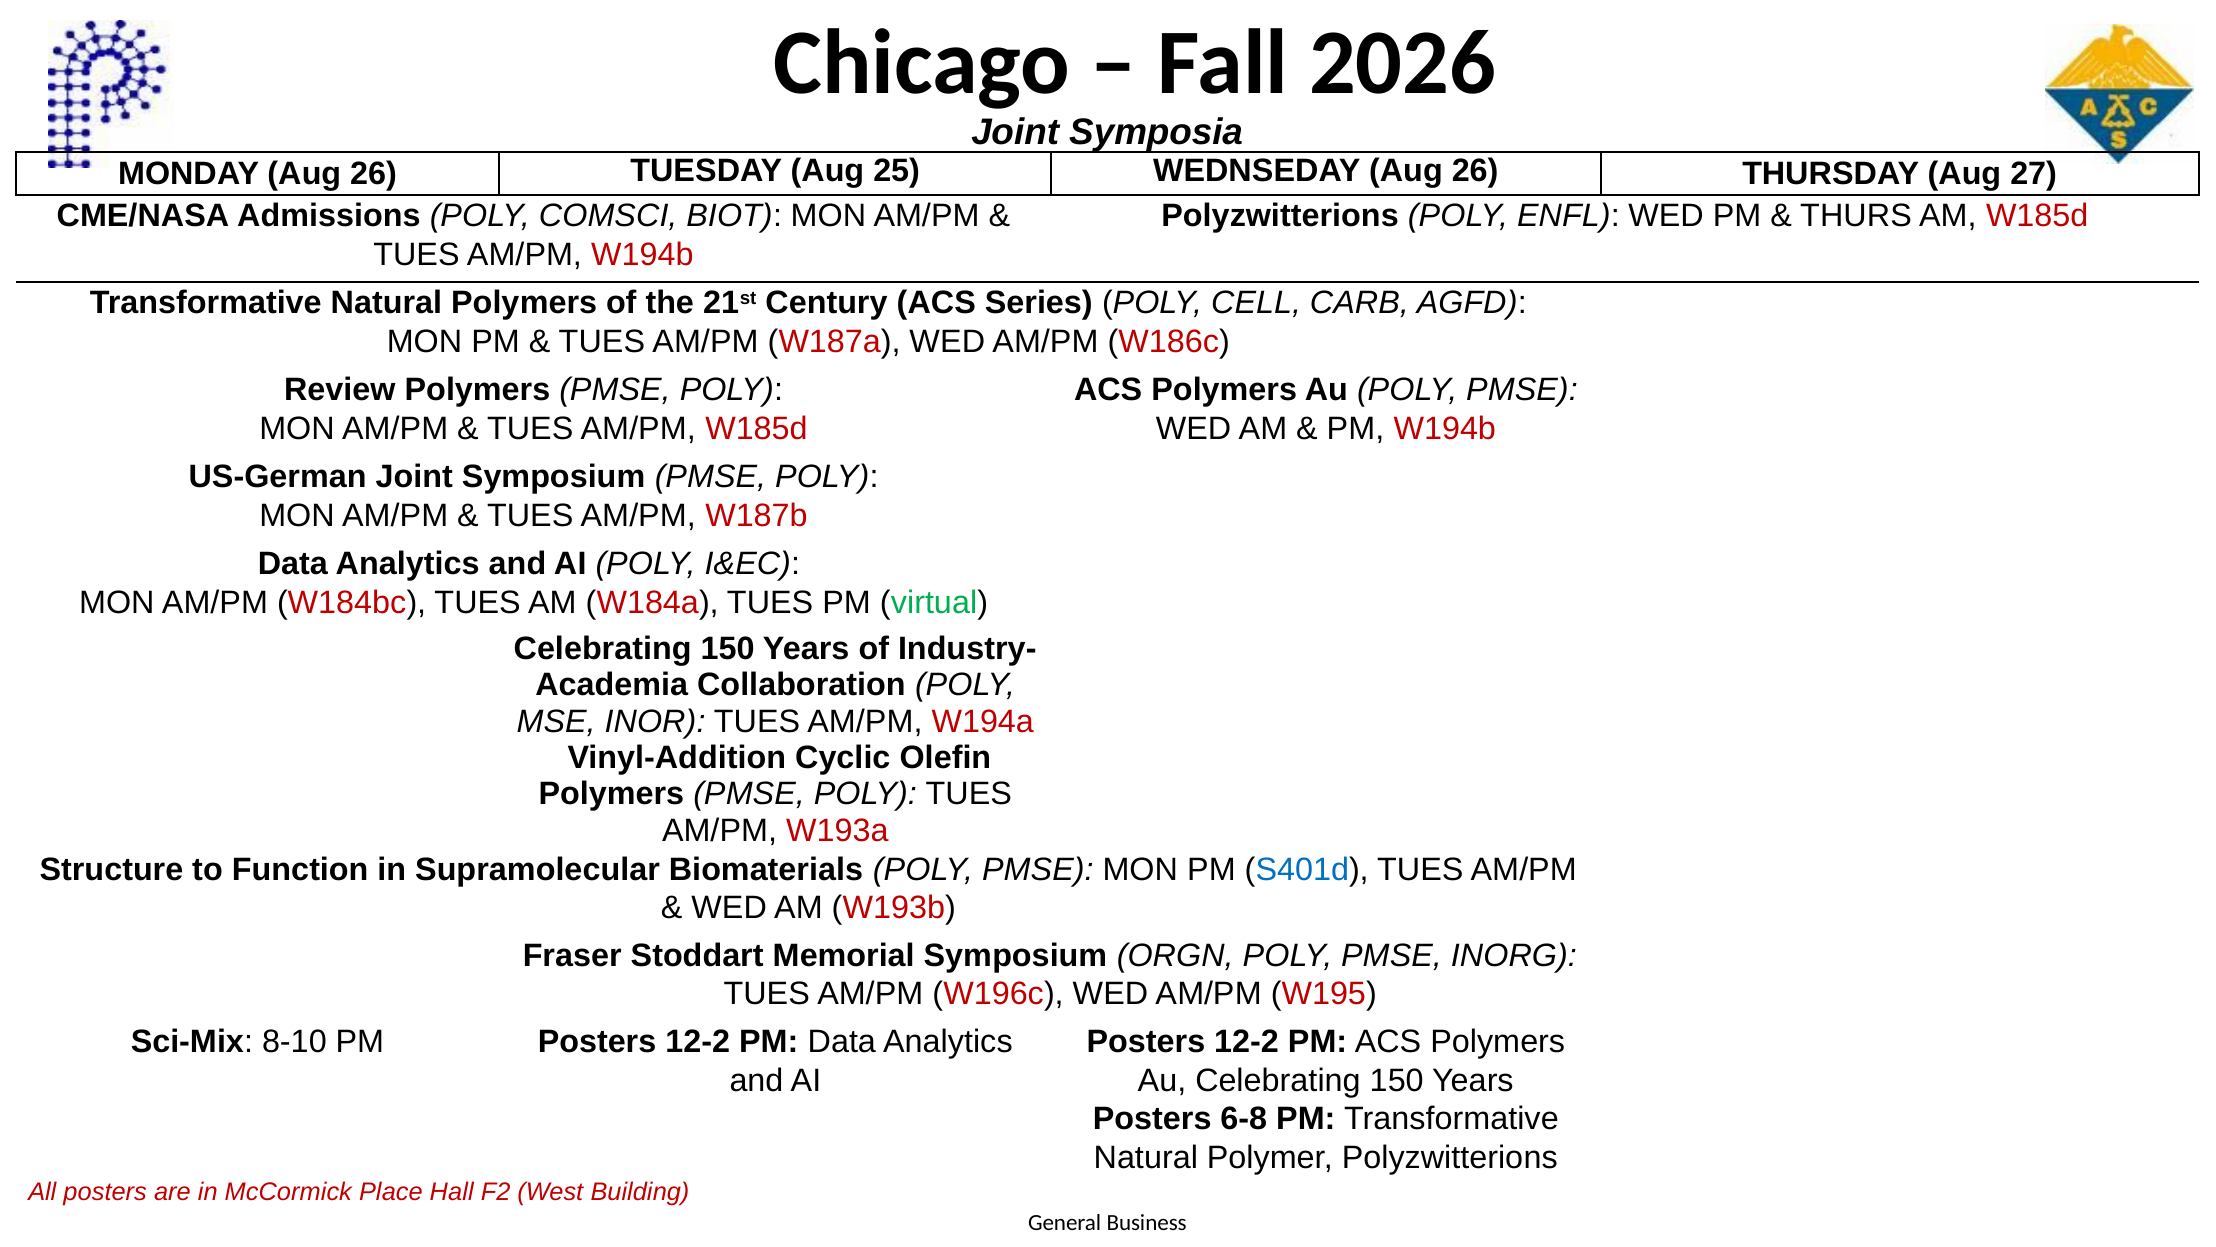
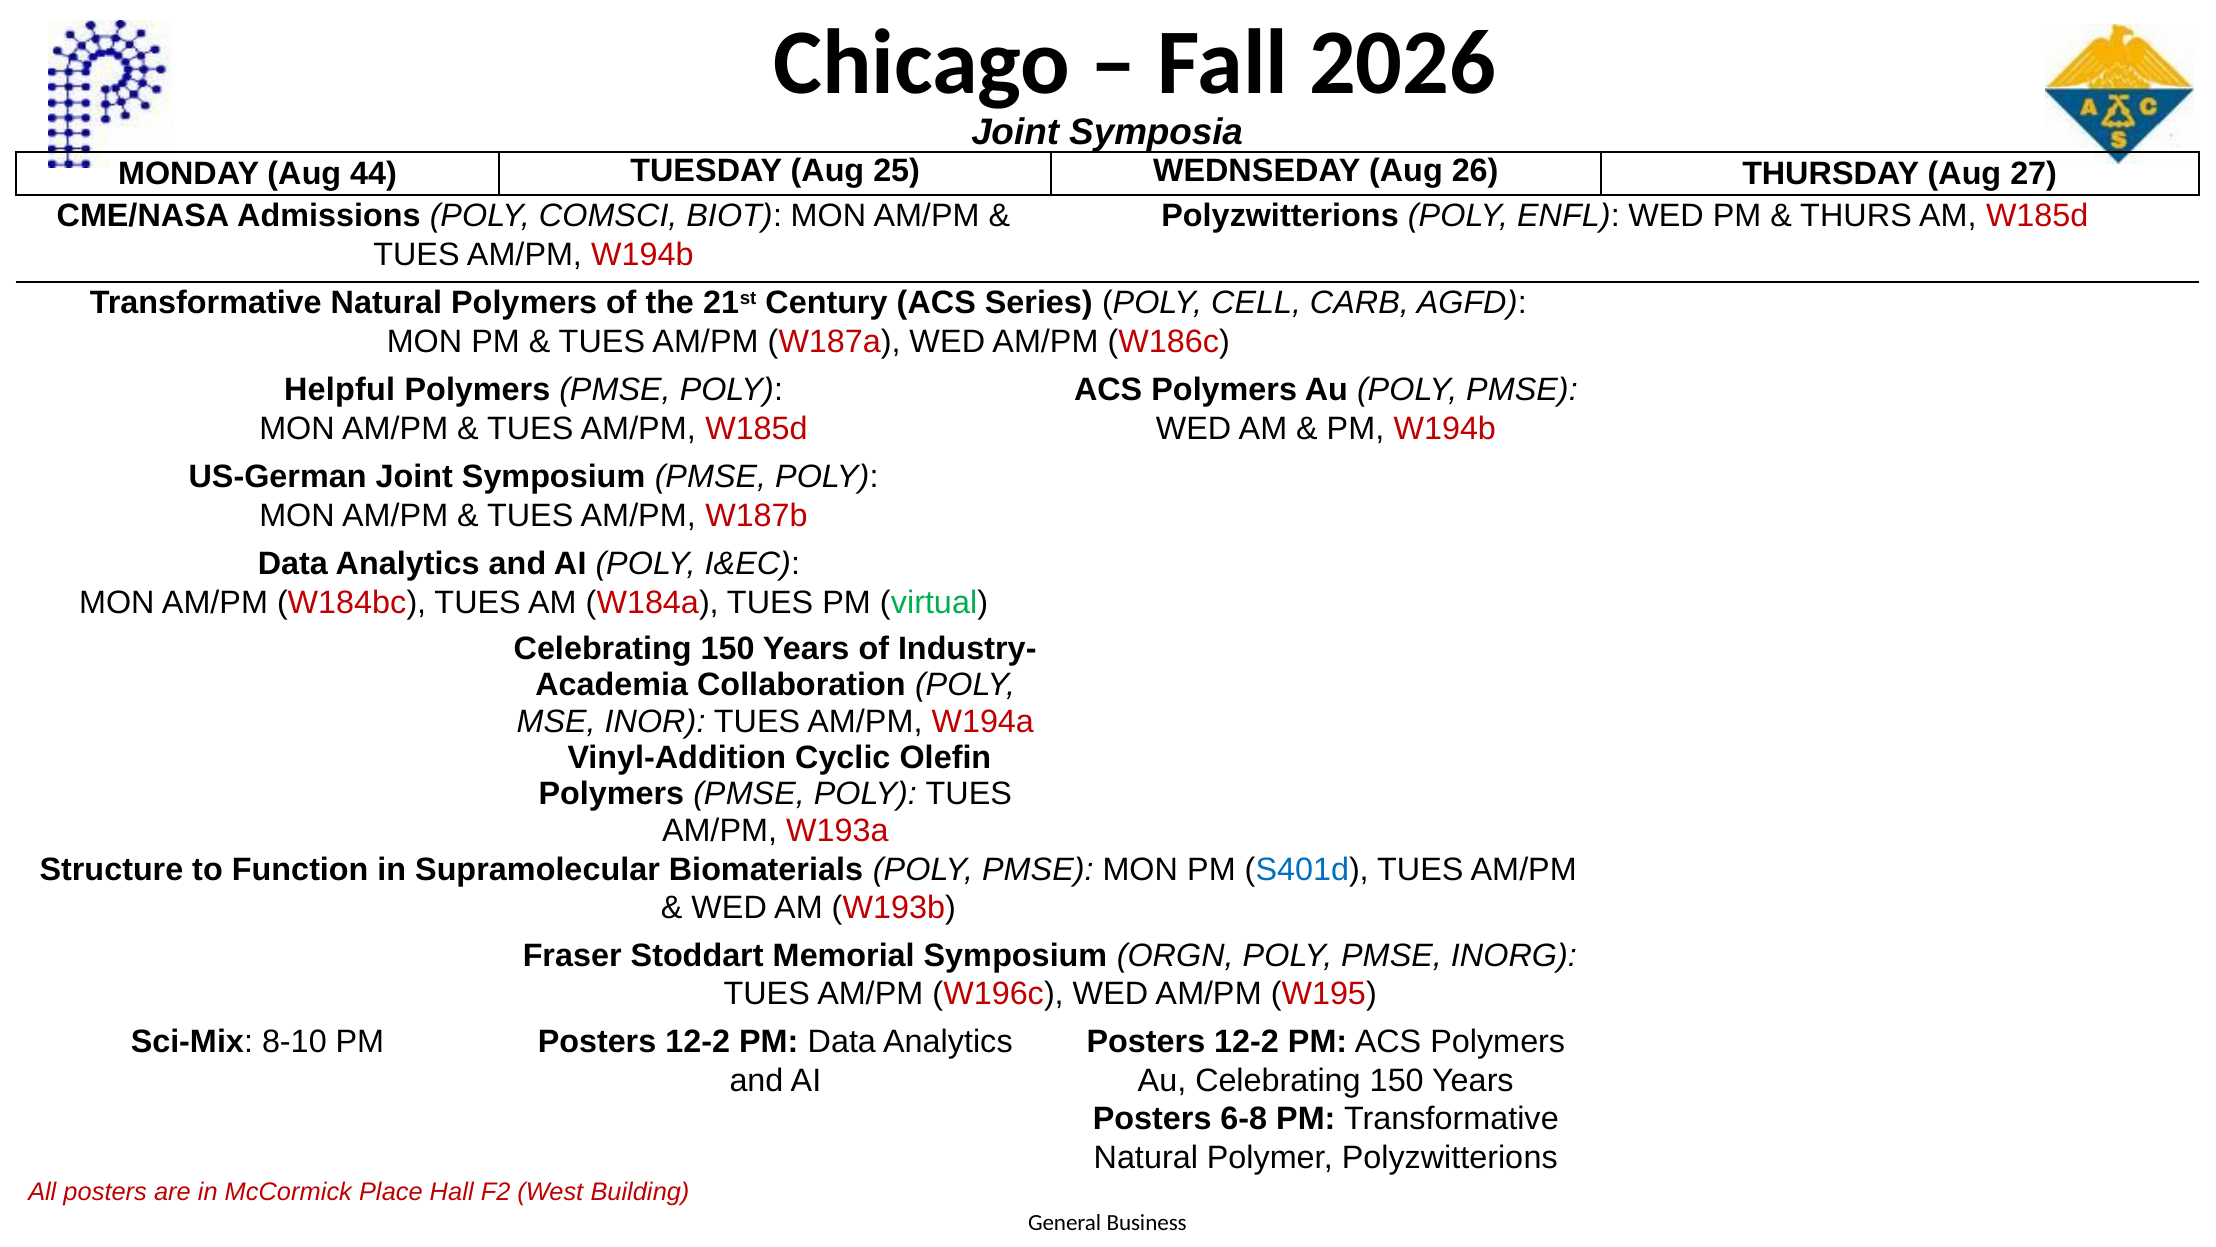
MONDAY Aug 26: 26 -> 44 (374, 174)
Review: Review -> Helpful (340, 390)
